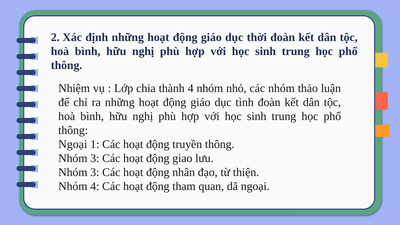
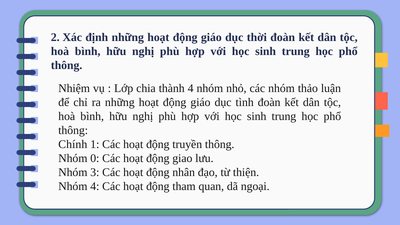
Ngoại: Ngoại -> Chính (73, 144)
3: 3 -> 0 (95, 158)
